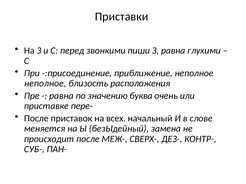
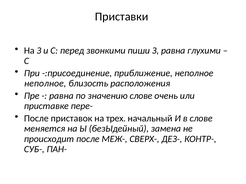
значению буква: буква -> слове (141, 96)
всех: всех -> трех (116, 119)
